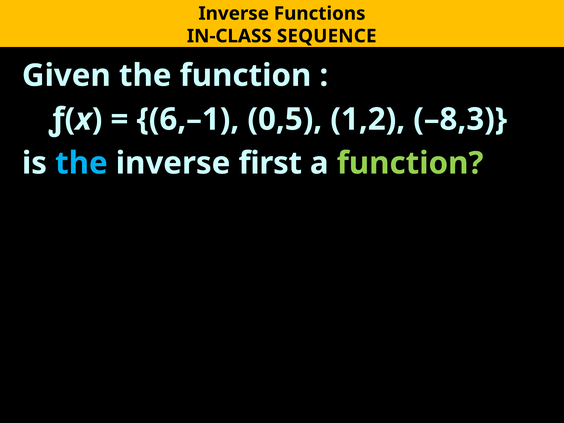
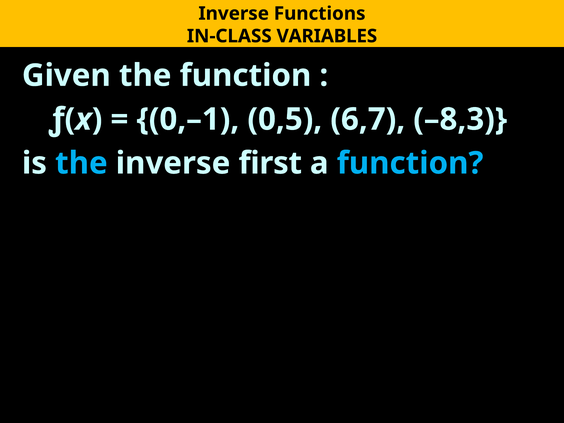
SEQUENCE: SEQUENCE -> VARIABLES (327, 36)
6,–1: 6,–1 -> 0,–1 (188, 119)
1,2: 1,2 -> 6,7 (368, 119)
function colour: light green -> light blue (410, 163)
